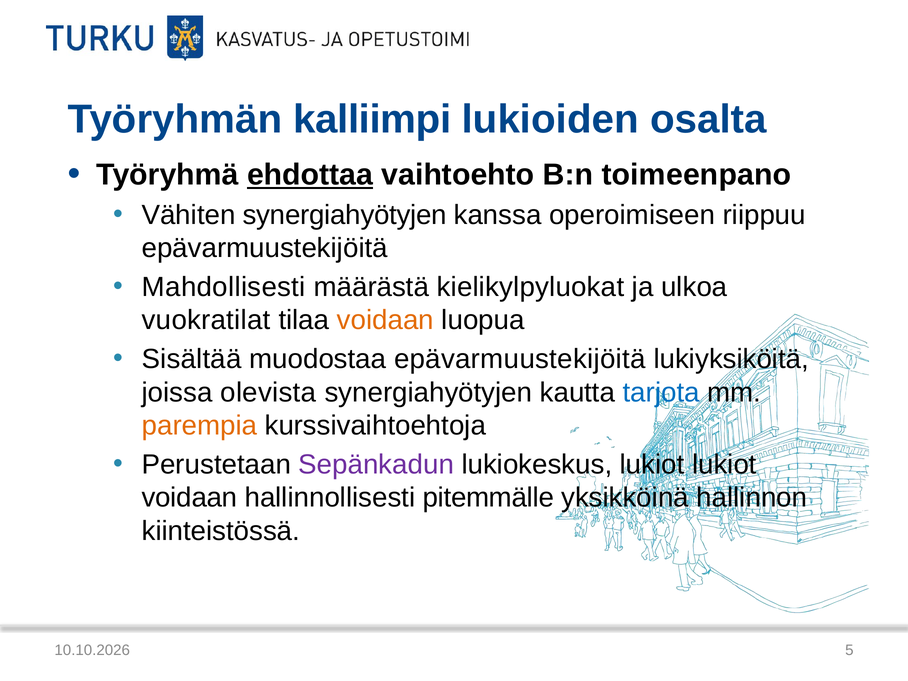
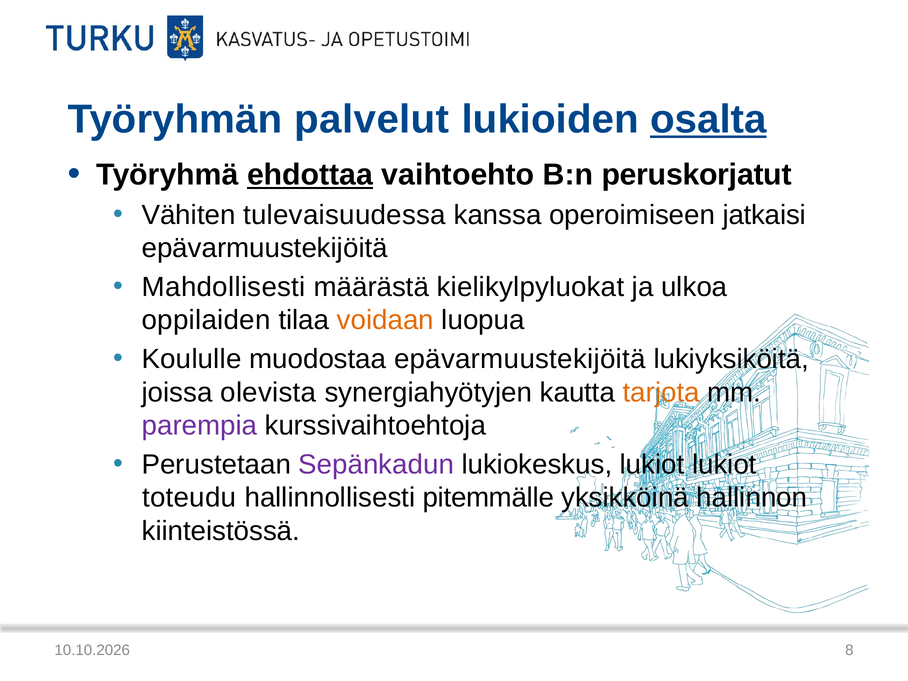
kalliimpi: kalliimpi -> palvelut (372, 119)
osalta underline: none -> present (708, 119)
toimeenpano: toimeenpano -> peruskorjatut (697, 175)
Vähiten synergiahyötyjen: synergiahyötyjen -> tulevaisuudessa (344, 215)
riippuu: riippuu -> jatkaisi (764, 215)
vuokratilat: vuokratilat -> oppilaiden (206, 320)
Sisältää: Sisältää -> Koululle (192, 359)
tarjota colour: blue -> orange (661, 392)
parempia colour: orange -> purple (199, 426)
voidaan: voidaan -> toteudu (189, 498)
5: 5 -> 8 (849, 650)
